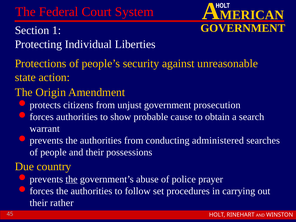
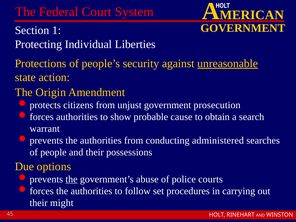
unreasonable underline: none -> present (228, 63)
country: country -> options (54, 166)
prayer: prayer -> courts (211, 179)
rather: rather -> might (62, 203)
